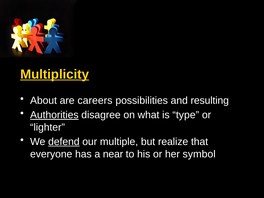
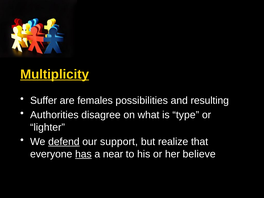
About: About -> Suffer (44, 101)
careers: careers -> females (95, 101)
Authorities underline: present -> none (54, 115)
multiple: multiple -> support (119, 142)
has underline: none -> present (83, 154)
symbol: symbol -> believe (199, 154)
